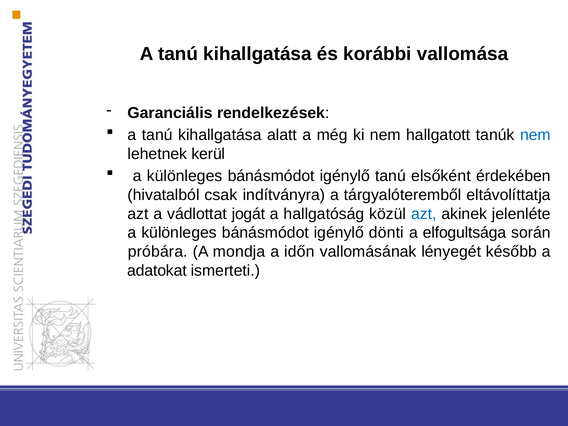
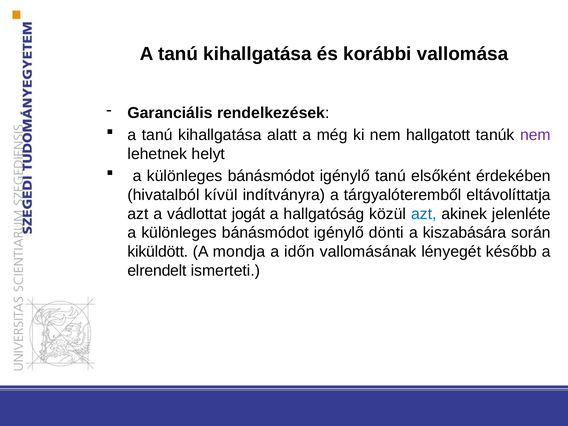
nem colour: blue -> purple (535, 135)
kerül: kerül -> helyt (208, 154)
csak: csak -> kívül (221, 195)
elfogultsága: elfogultsága -> kiszabására (465, 233)
próbára: próbára -> kiküldött (158, 252)
adatokat: adatokat -> elrendelt (157, 271)
